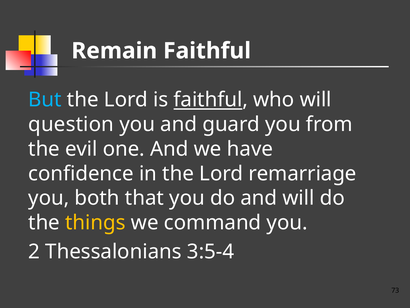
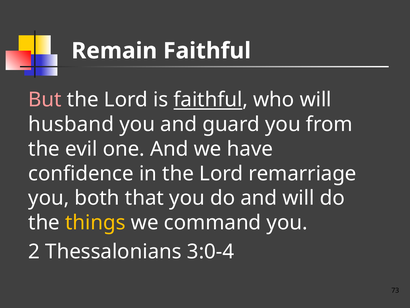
But colour: light blue -> pink (45, 99)
question: question -> husband (71, 124)
3:5-4: 3:5-4 -> 3:0-4 (211, 251)
